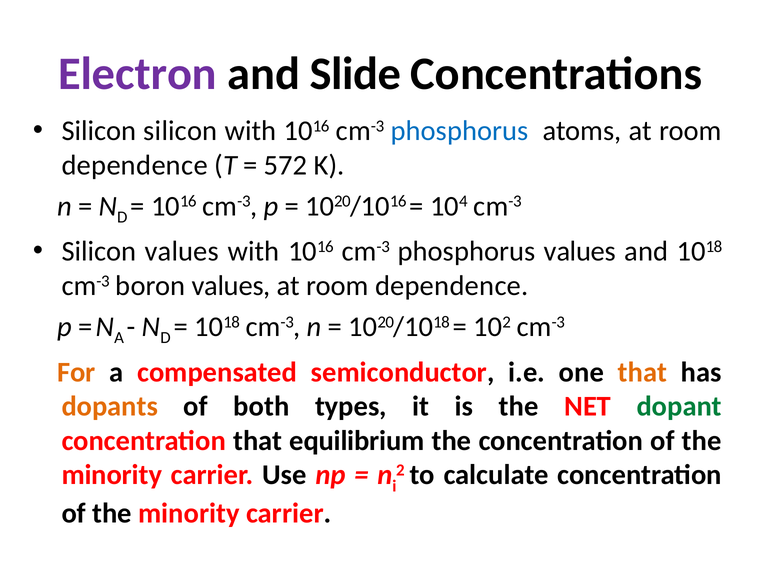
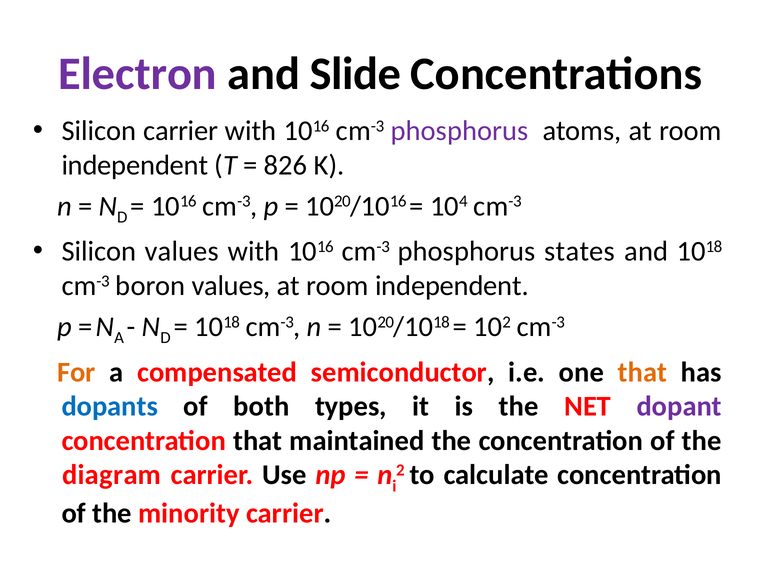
Silicon silicon: silicon -> carrier (181, 131)
phosphorus colour: blue -> purple (460, 131)
dependence: dependence -> independent (135, 165)
572: 572 -> 826 (286, 165)
phosphorus values: values -> states (580, 251)
dependence: dependence -> independent (452, 286)
dopants colour: orange -> blue (110, 406)
dopant colour: green -> purple (679, 406)
equilibrium: equilibrium -> maintained (357, 441)
minority: minority -> diagram (112, 475)
